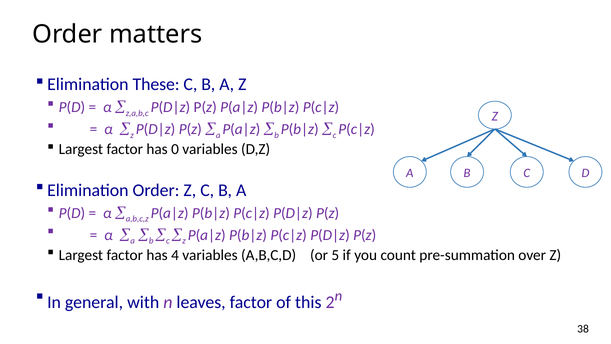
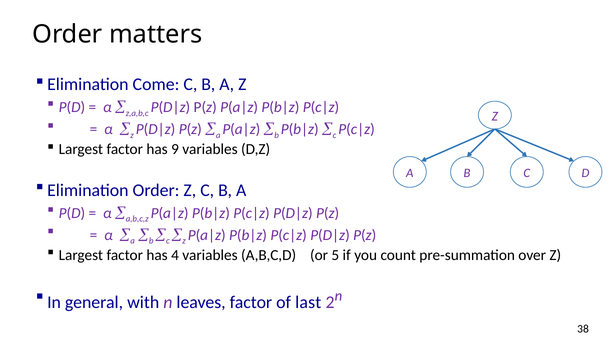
These: These -> Come (156, 84)
0: 0 -> 9 (175, 149)
this: this -> last (308, 302)
